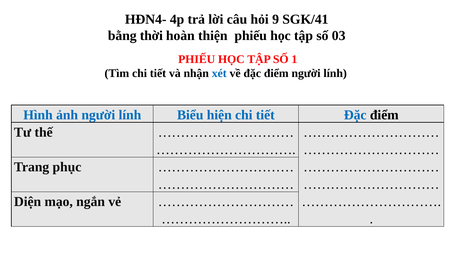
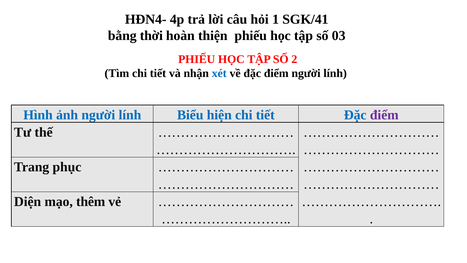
9: 9 -> 1 (276, 19)
1: 1 -> 2 (294, 59)
điểm colour: black -> purple (384, 115)
ngắn: ngắn -> thêm (91, 201)
